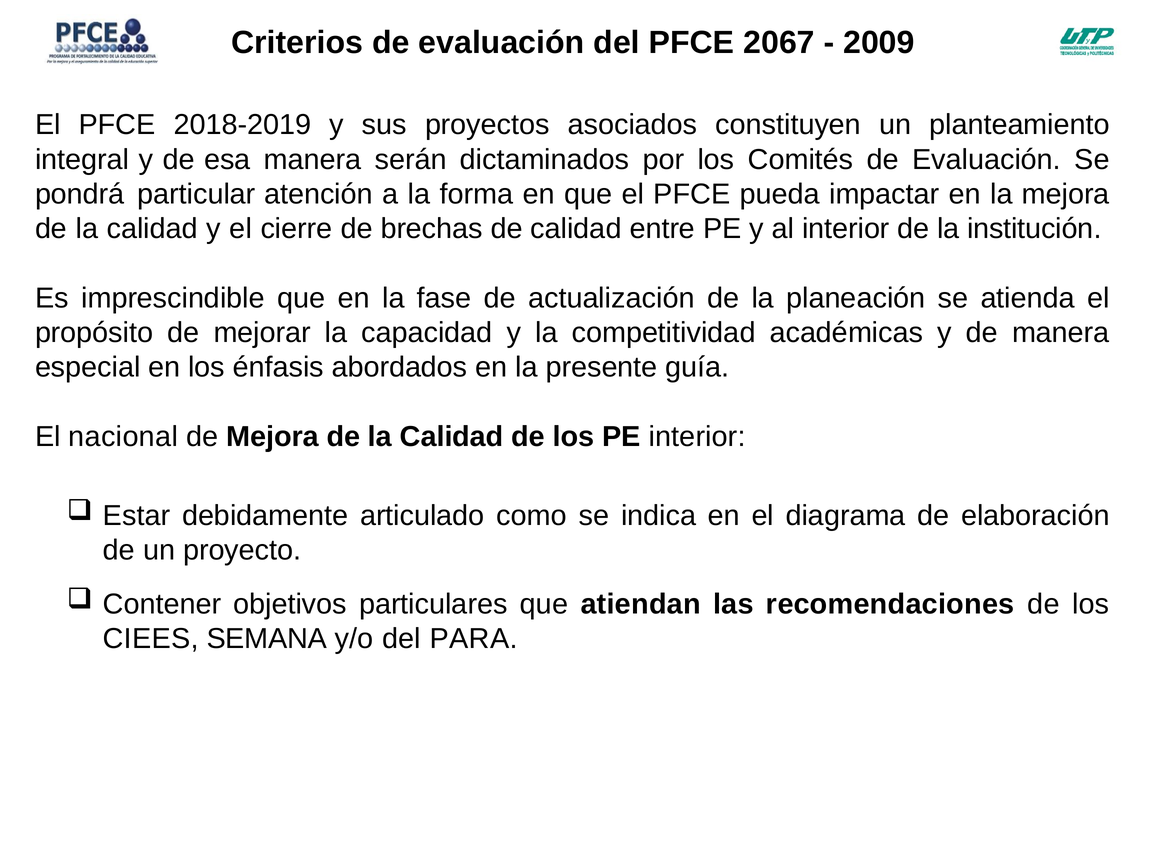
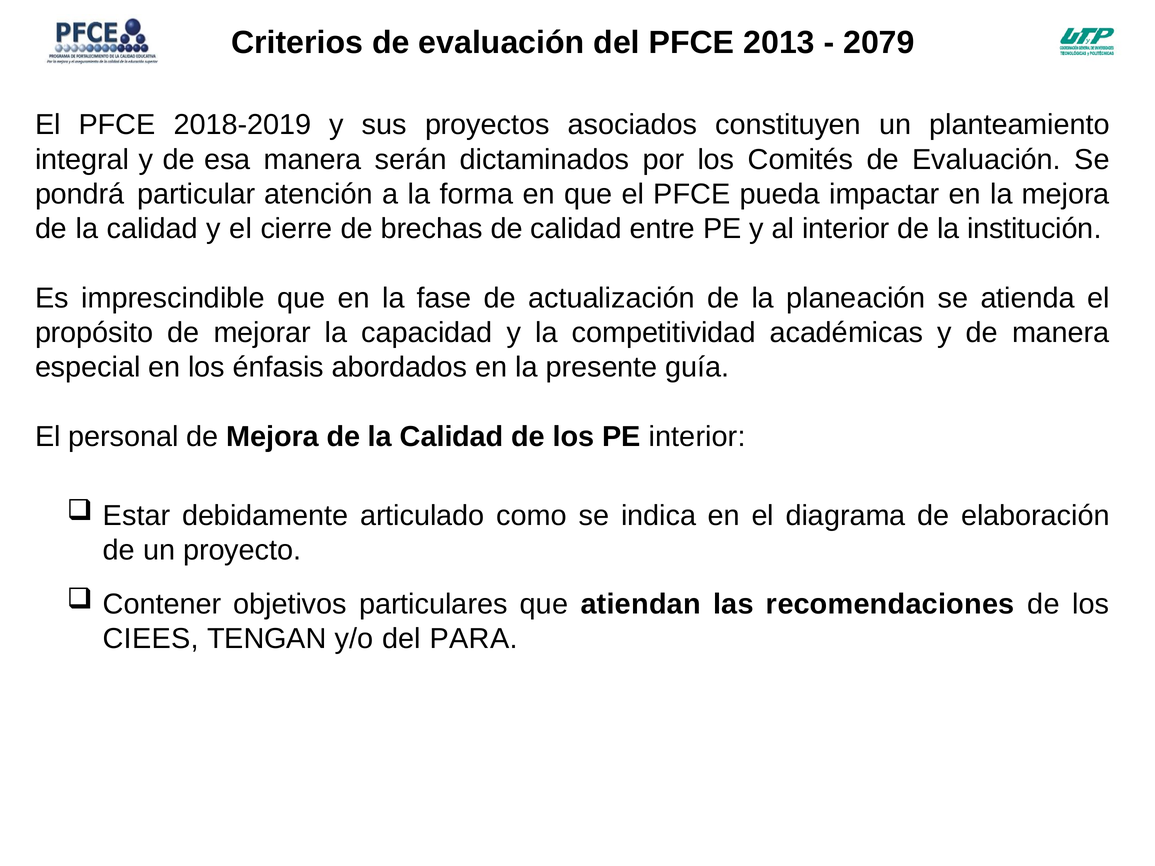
2067: 2067 -> 2013 (779, 43)
2009: 2009 -> 2079 (879, 43)
nacional: nacional -> personal (123, 437)
SEMANA: SEMANA -> TENGAN (267, 639)
